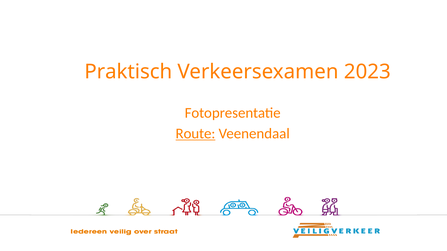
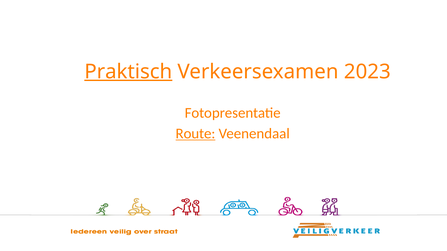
Praktisch underline: none -> present (128, 72)
